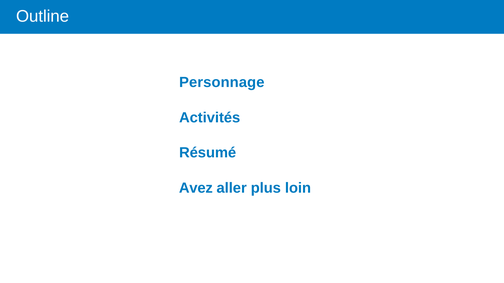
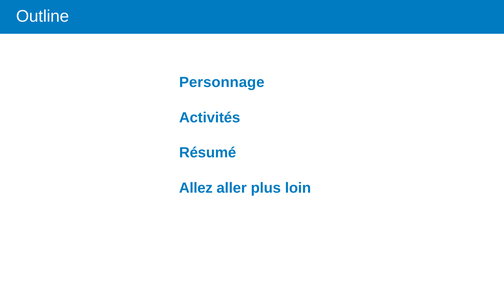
Avez: Avez -> Allez (196, 188)
